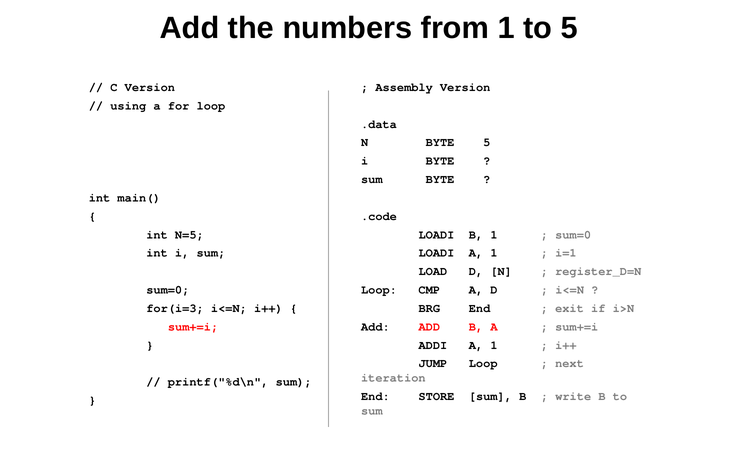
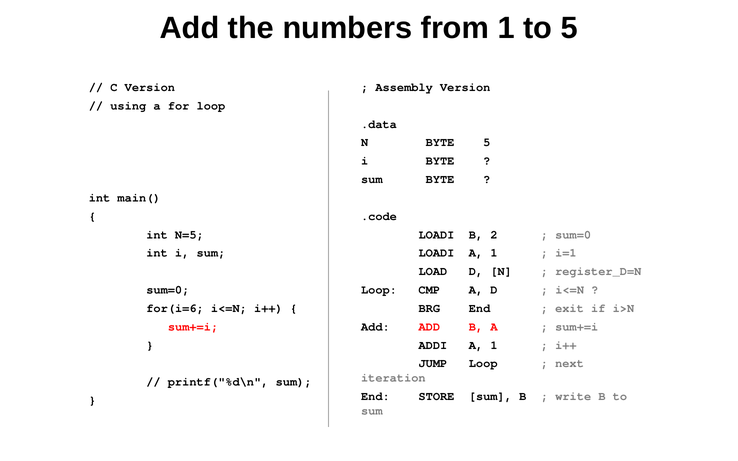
B 1: 1 -> 2 (494, 235)
for(i=3: for(i=3 -> for(i=6 (175, 308)
